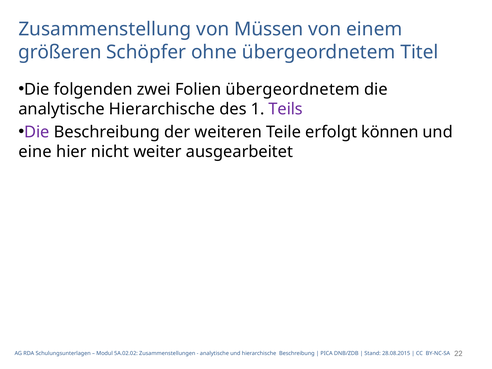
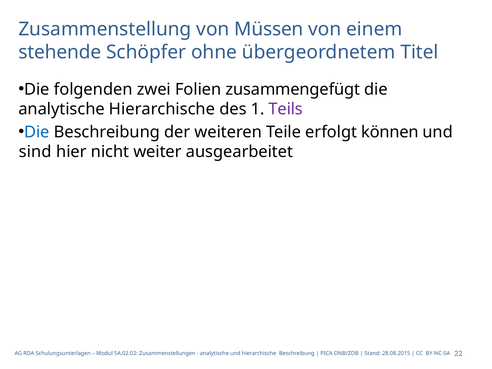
größeren: größeren -> stehende (60, 52)
Folien übergeordnetem: übergeordnetem -> zusammengefügt (293, 89)
Die colour: purple -> blue (37, 132)
eine: eine -> sind (35, 152)
